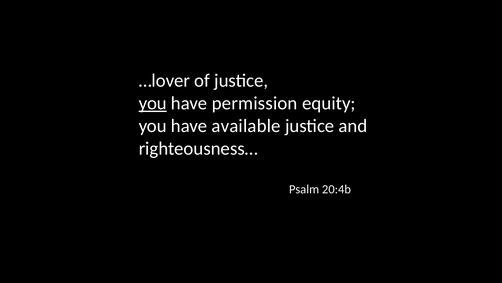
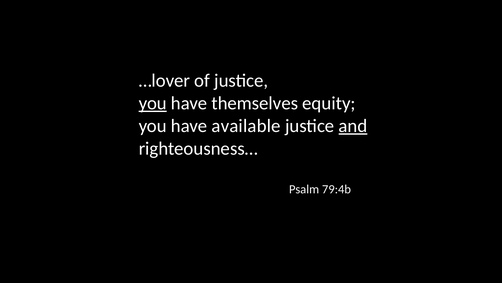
permission: permission -> themselves (255, 103)
and underline: none -> present (353, 126)
20:4b: 20:4b -> 79:4b (336, 189)
